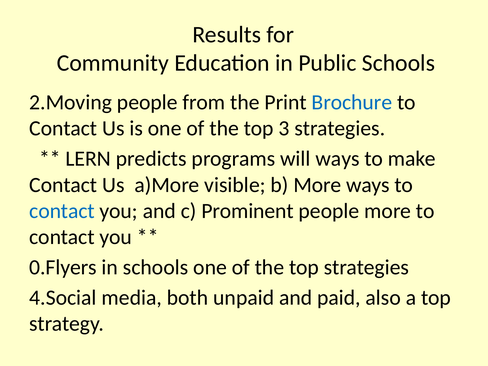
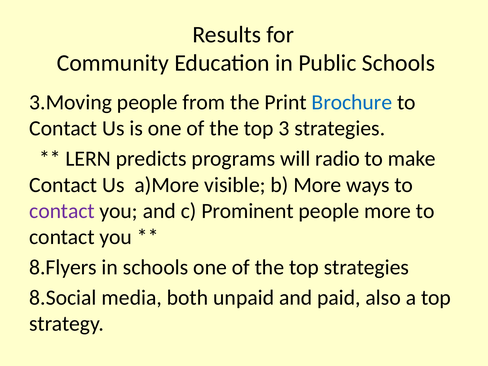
2.Moving: 2.Moving -> 3.Moving (71, 102)
will ways: ways -> radio (338, 159)
contact colour: blue -> purple (62, 211)
0.Flyers: 0.Flyers -> 8.Flyers (63, 267)
4.Social: 4.Social -> 8.Social (63, 298)
